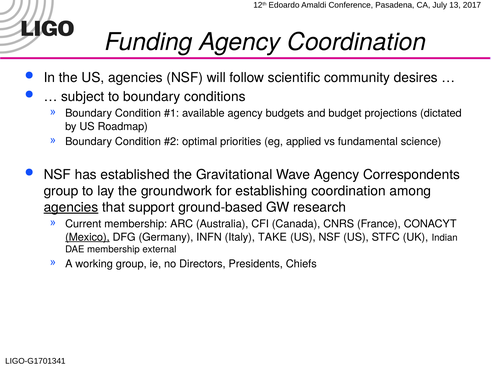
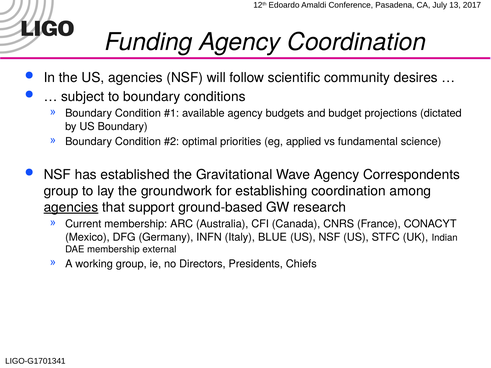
US Roadmap: Roadmap -> Boundary (123, 127)
Mexico underline: present -> none (87, 237)
TAKE: TAKE -> BLUE (272, 237)
